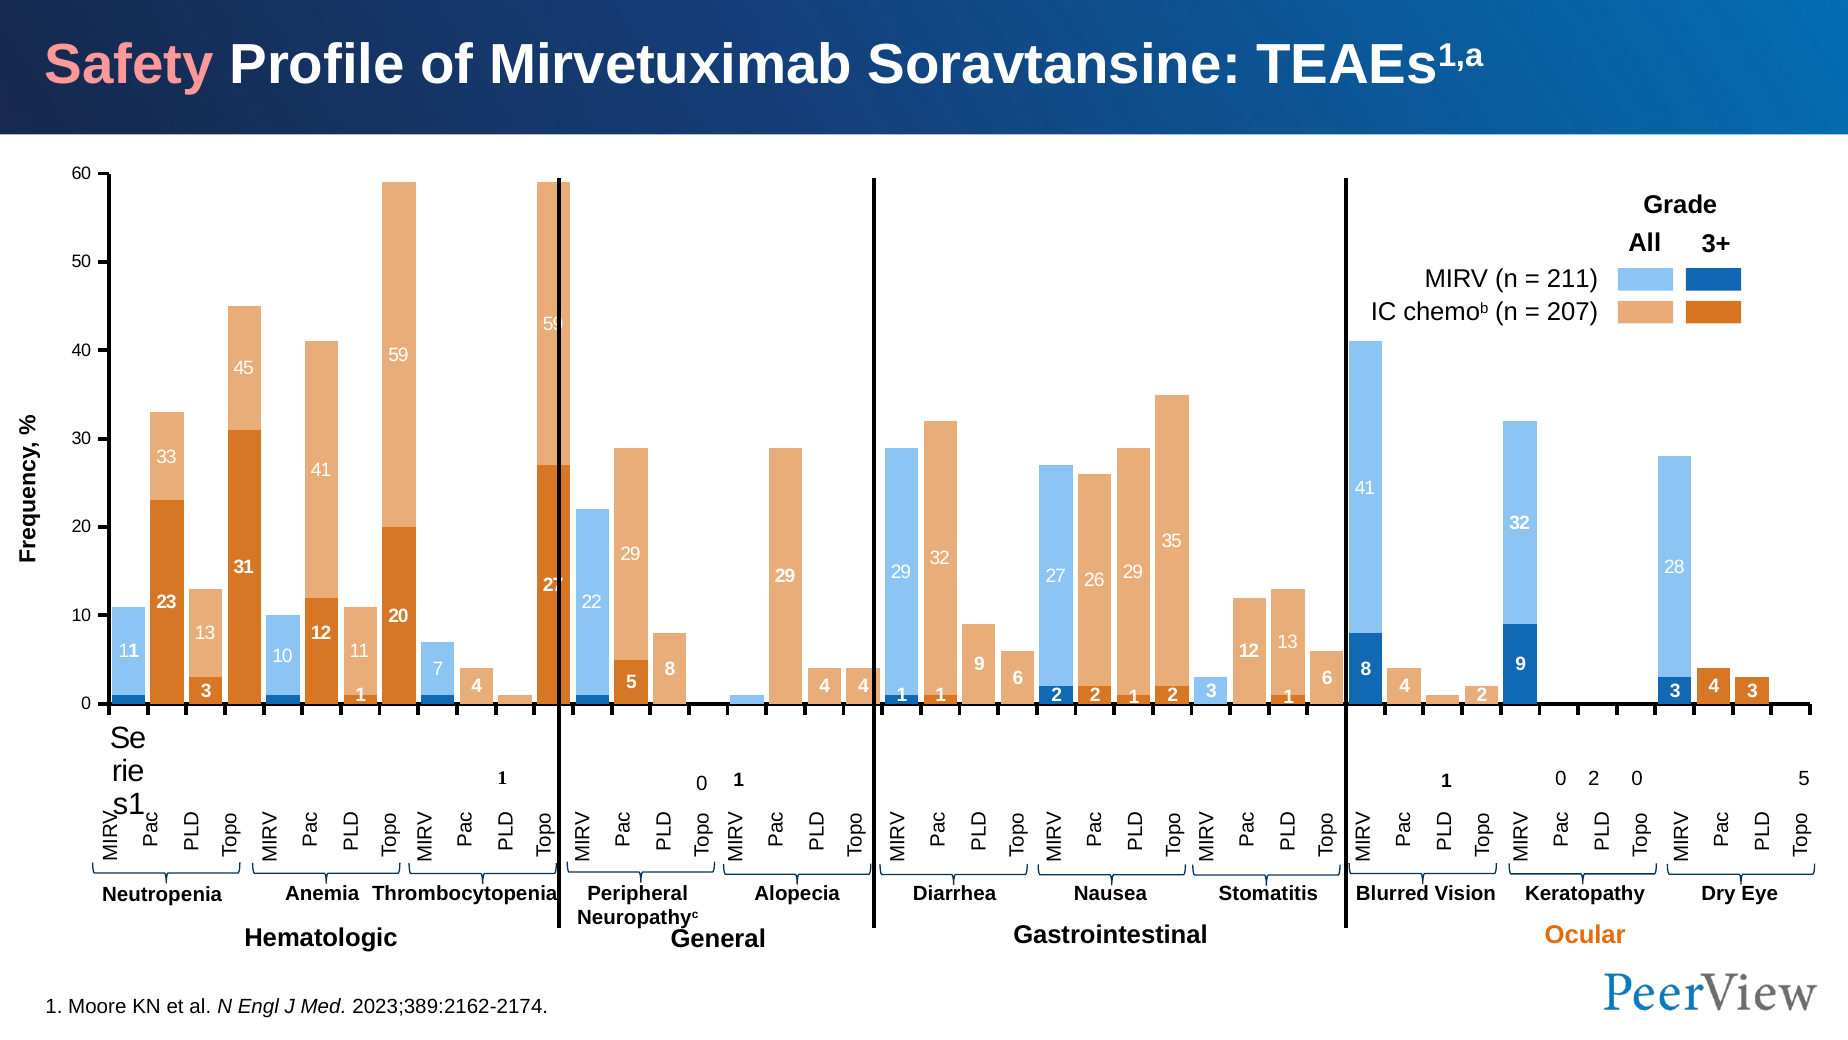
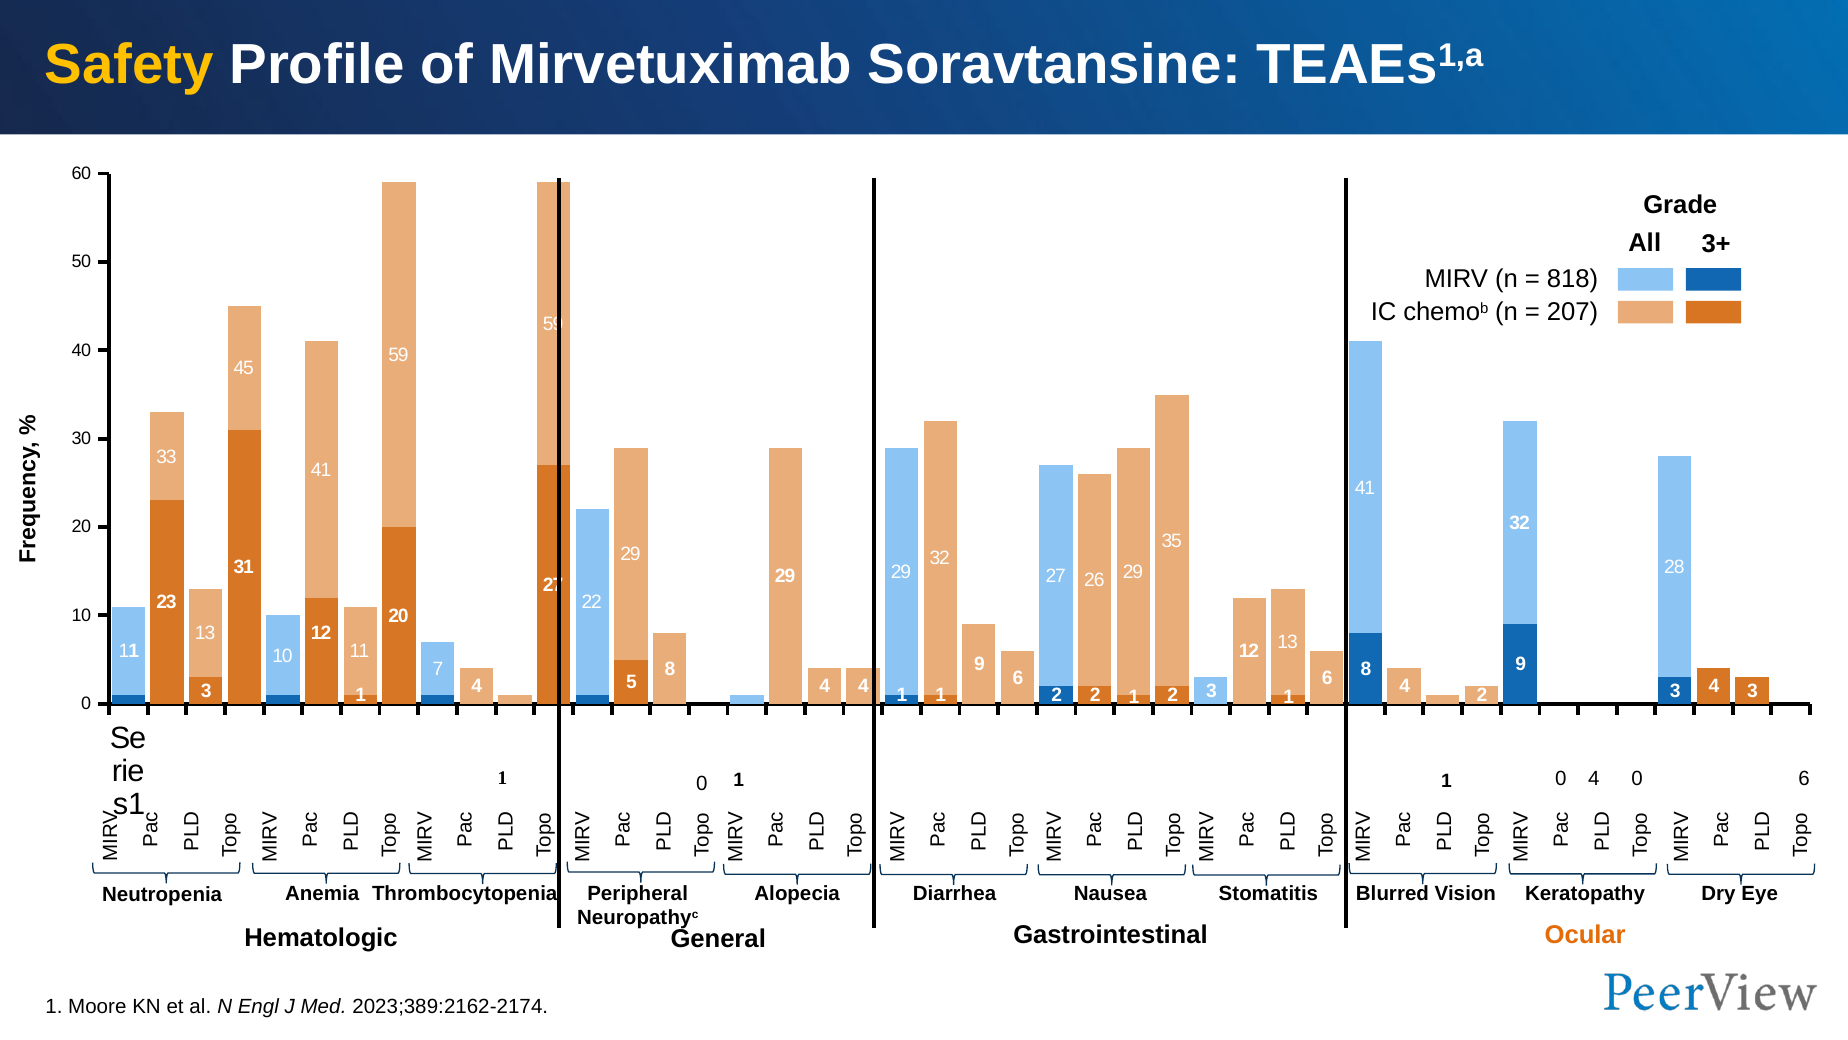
Safety colour: pink -> yellow (129, 65)
211: 211 -> 818 (1573, 279)
0 2: 2 -> 4 (1594, 778)
0 5: 5 -> 6 (1804, 778)
